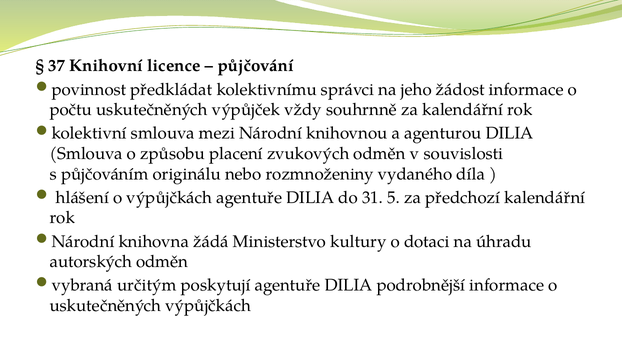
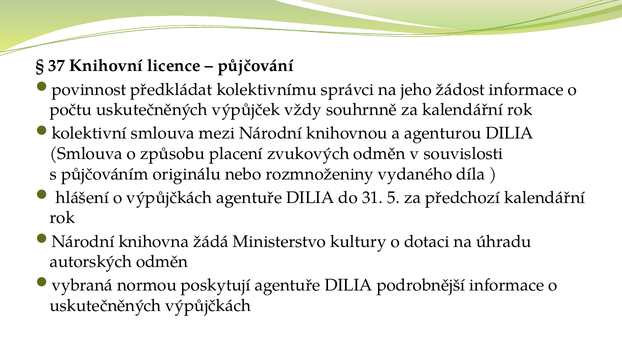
určitým: určitým -> normou (147, 285)
